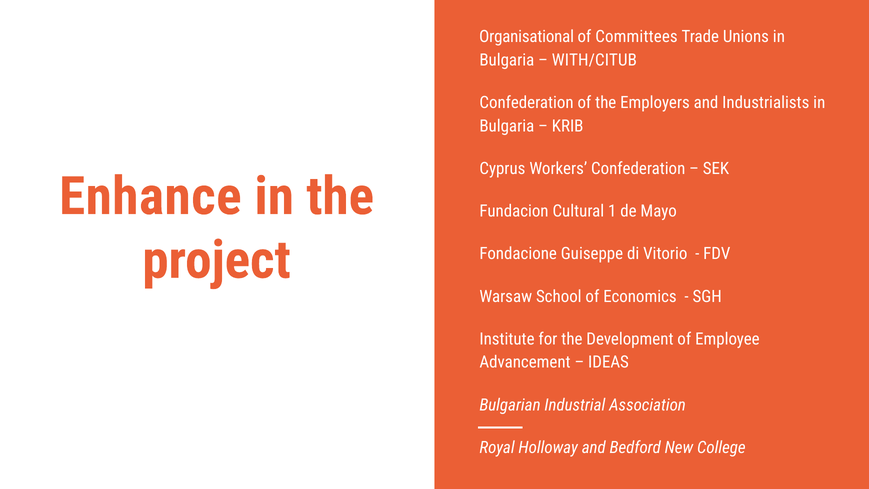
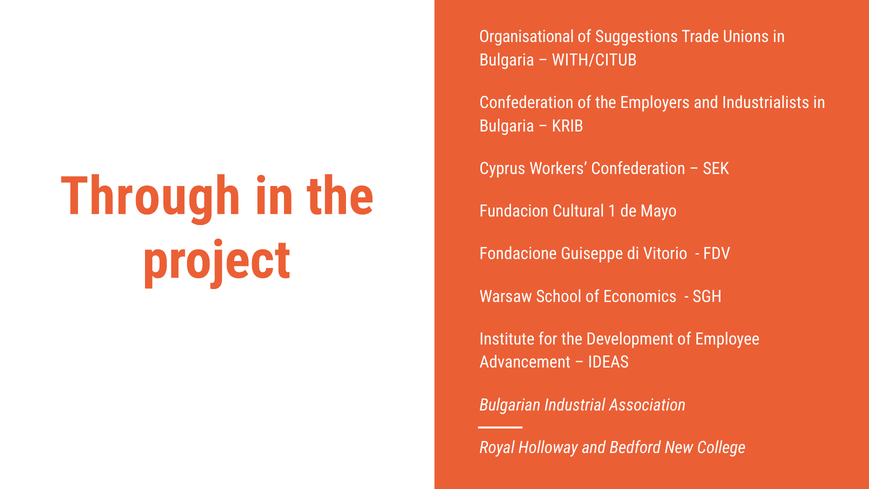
Committees: Committees -> Suggestions (637, 37)
Enhance: Enhance -> Through (150, 196)
